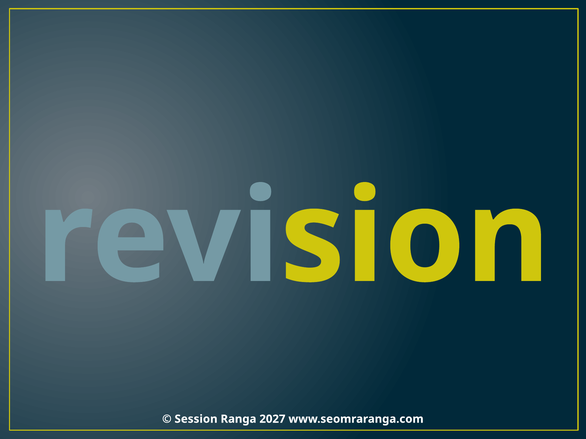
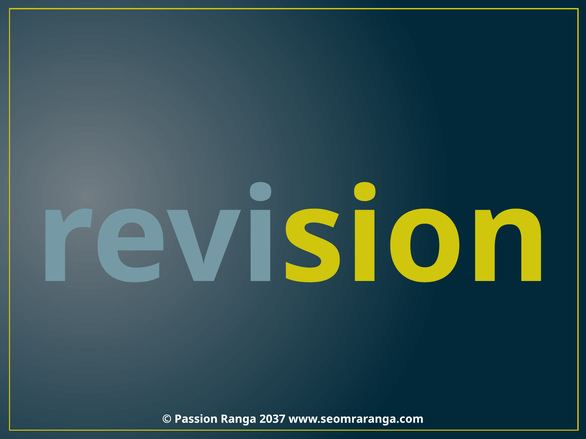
Session: Session -> Passion (196, 419)
2027: 2027 -> 2037 (272, 419)
